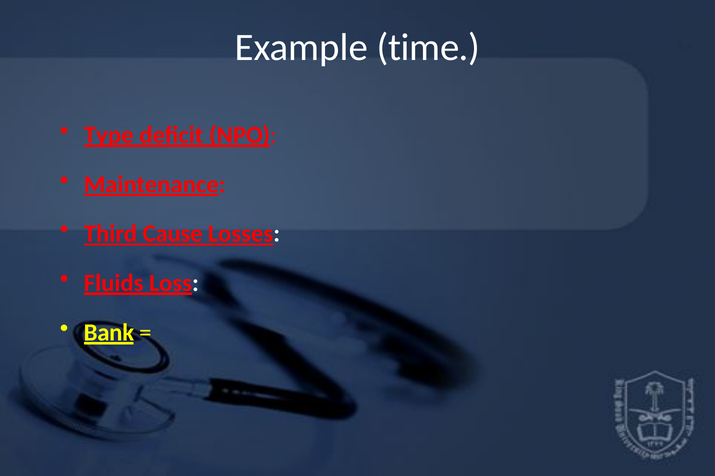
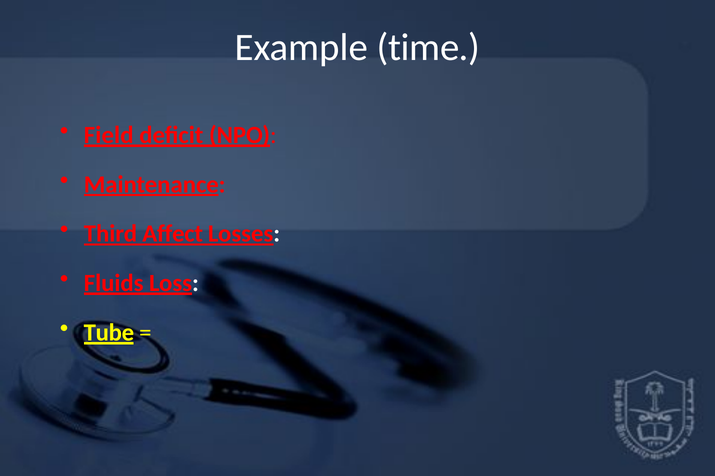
Type: Type -> Field (109, 135)
Cause: Cause -> Affect (173, 234)
Bank: Bank -> Tube (109, 333)
